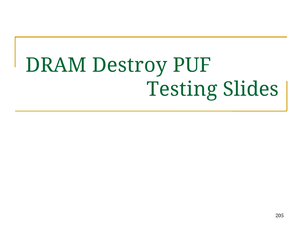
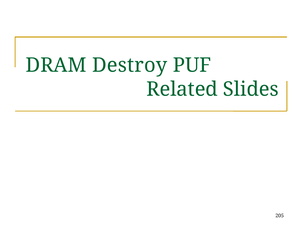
Testing: Testing -> Related (182, 89)
